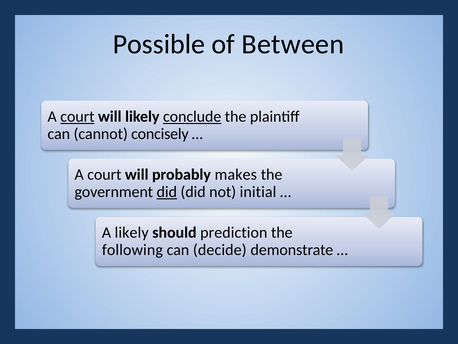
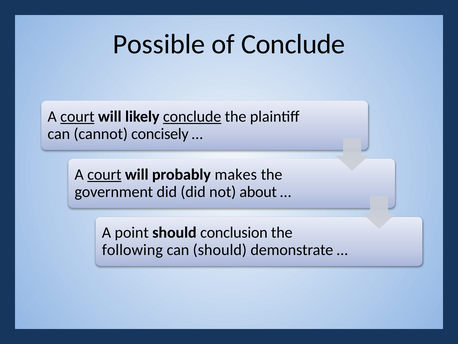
of Between: Between -> Conclude (293, 44)
court underline: none -> present (104, 174)
did underline: present -> none (167, 192)
initial: initial -> about (258, 192)
A likely: likely -> point (132, 232)
prediction: prediction -> conclusion (234, 232)
can decide: decide -> should (220, 250)
